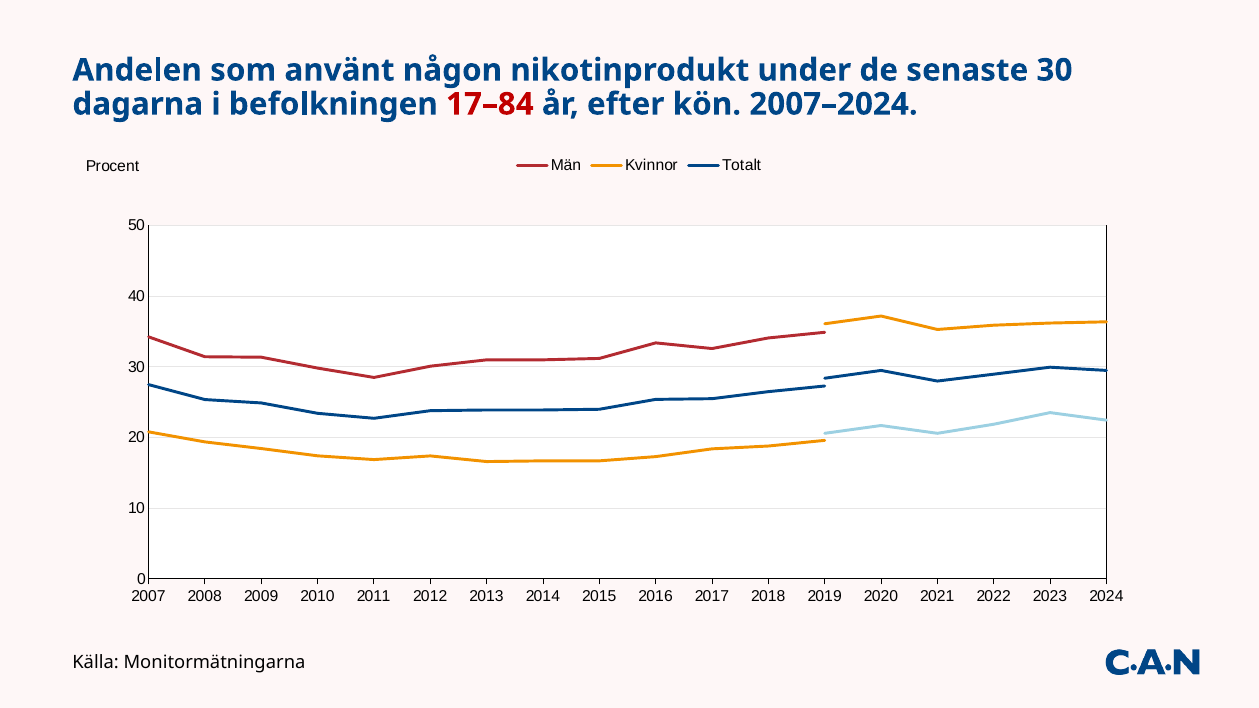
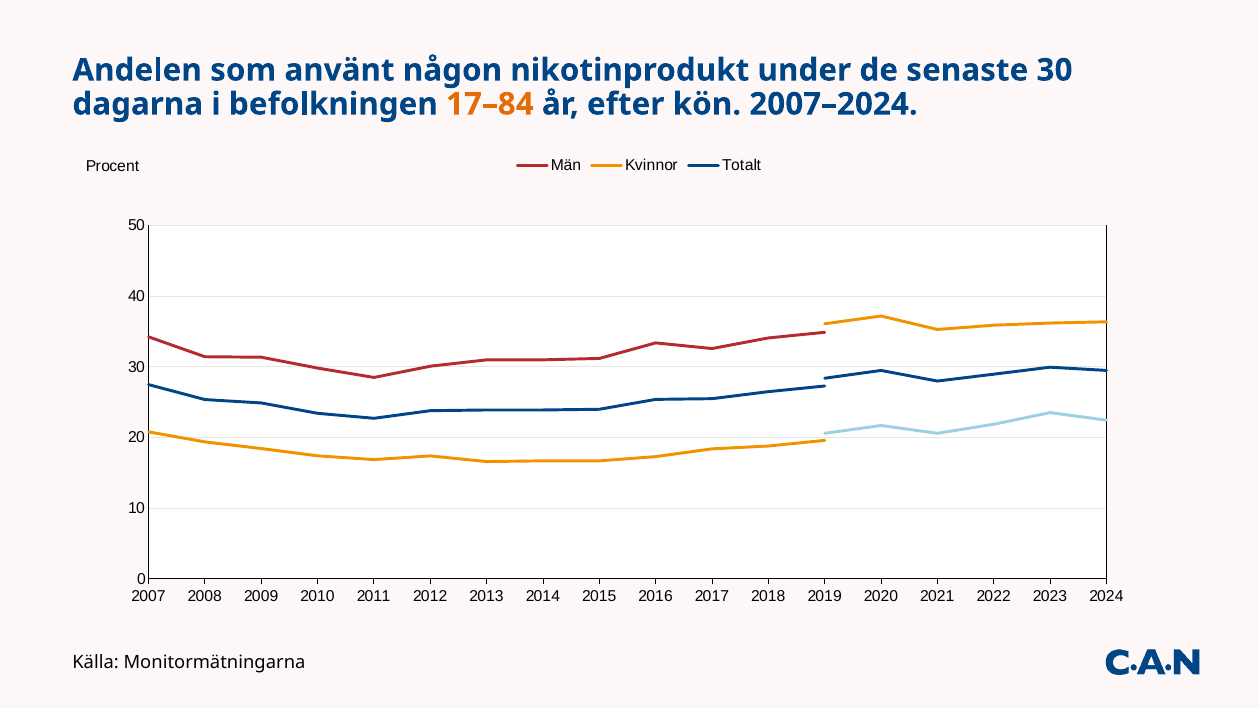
17–84 colour: red -> orange (490, 104)
